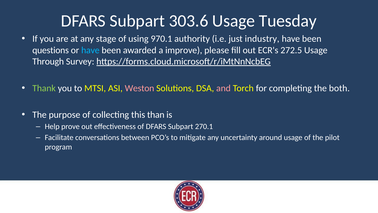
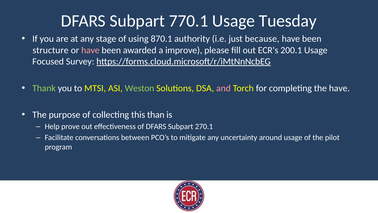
303.6: 303.6 -> 770.1 (189, 21)
970.1: 970.1 -> 870.1 (161, 39)
industry: industry -> because (262, 39)
questions: questions -> structure (50, 50)
have colour: light blue -> pink (90, 50)
272.5: 272.5 -> 200.1 (291, 50)
Through: Through -> Focused (48, 61)
Weston colour: pink -> light green (140, 88)
the both: both -> have (339, 88)
